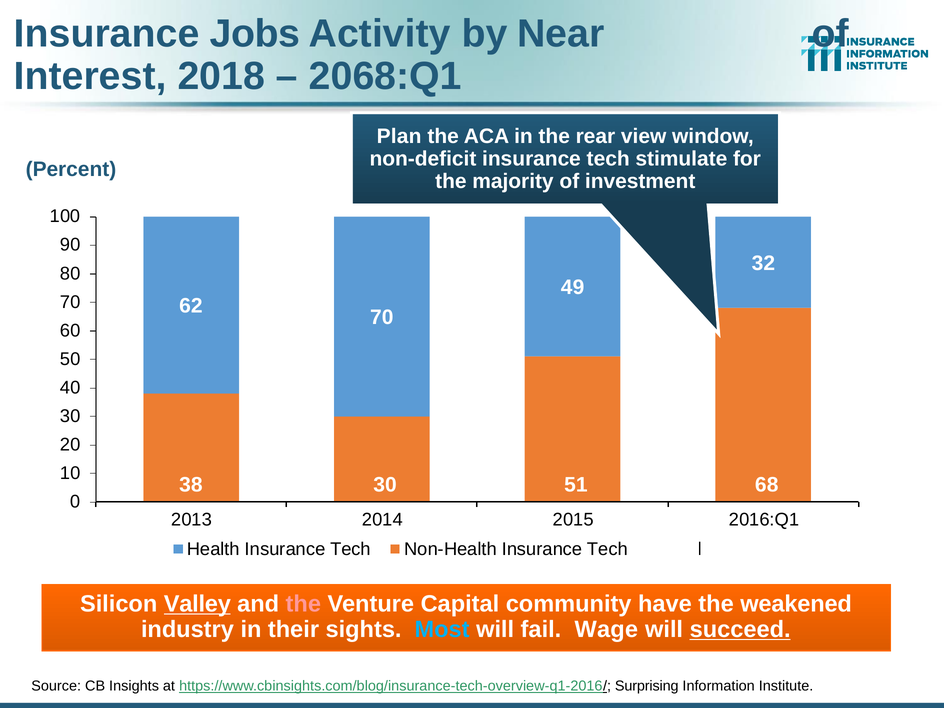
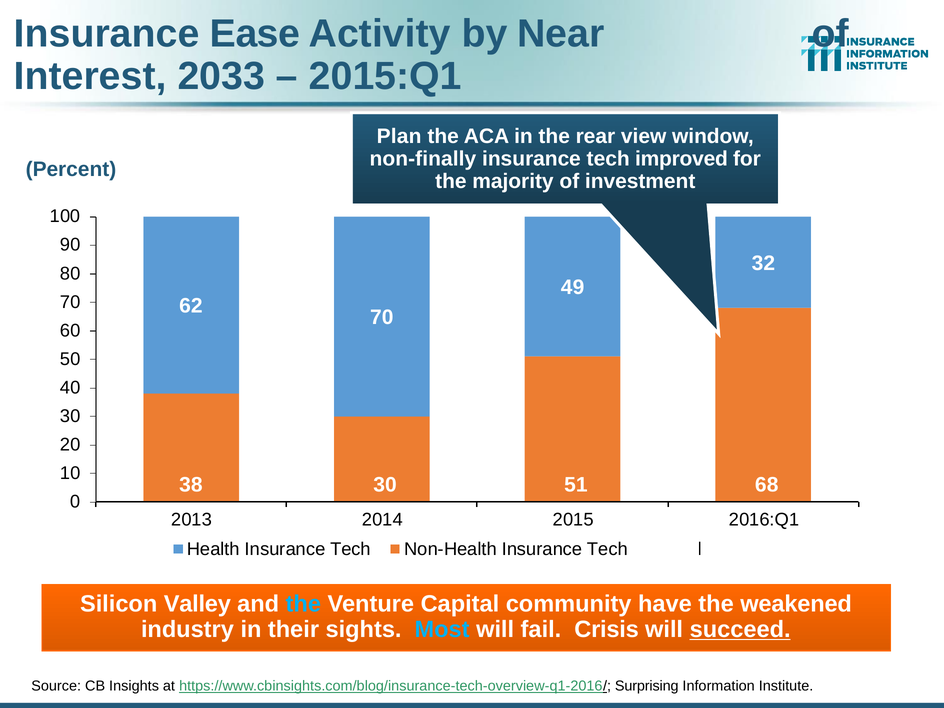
Jobs: Jobs -> Ease (255, 34)
2018: 2018 -> 2033 (221, 76)
2068:Q1: 2068:Q1 -> 2015:Q1 (385, 76)
non-deficit: non-deficit -> non-finally (423, 159)
stimulate: stimulate -> improved (681, 159)
Valley underline: present -> none (197, 604)
the colour: pink -> light blue (303, 604)
Wage: Wage -> Crisis (607, 629)
